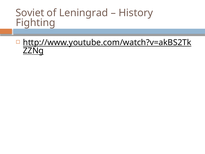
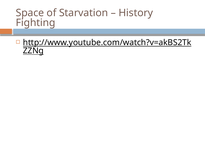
Soviet: Soviet -> Space (30, 13)
Leningrad: Leningrad -> Starvation (84, 13)
